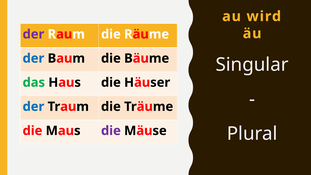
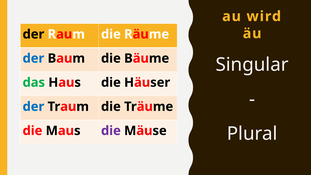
der colour: purple -> black (33, 34)
